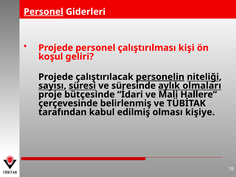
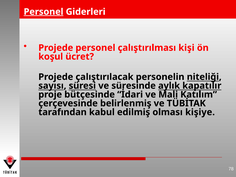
geliri: geliri -> ücret (80, 57)
personelin underline: present -> none (160, 77)
olmaları: olmaları -> kapatılır (202, 86)
Hallere: Hallere -> Katılım (199, 95)
